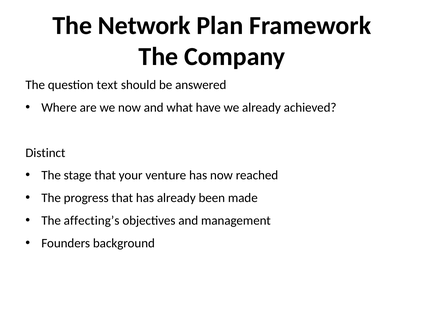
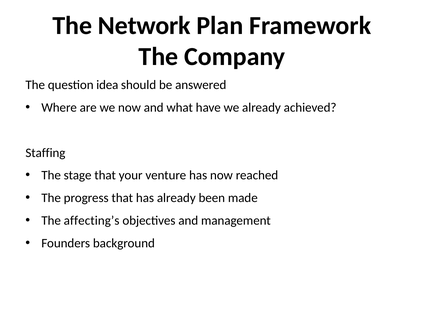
text: text -> idea (107, 85)
Distinct: Distinct -> Staffing (45, 153)
